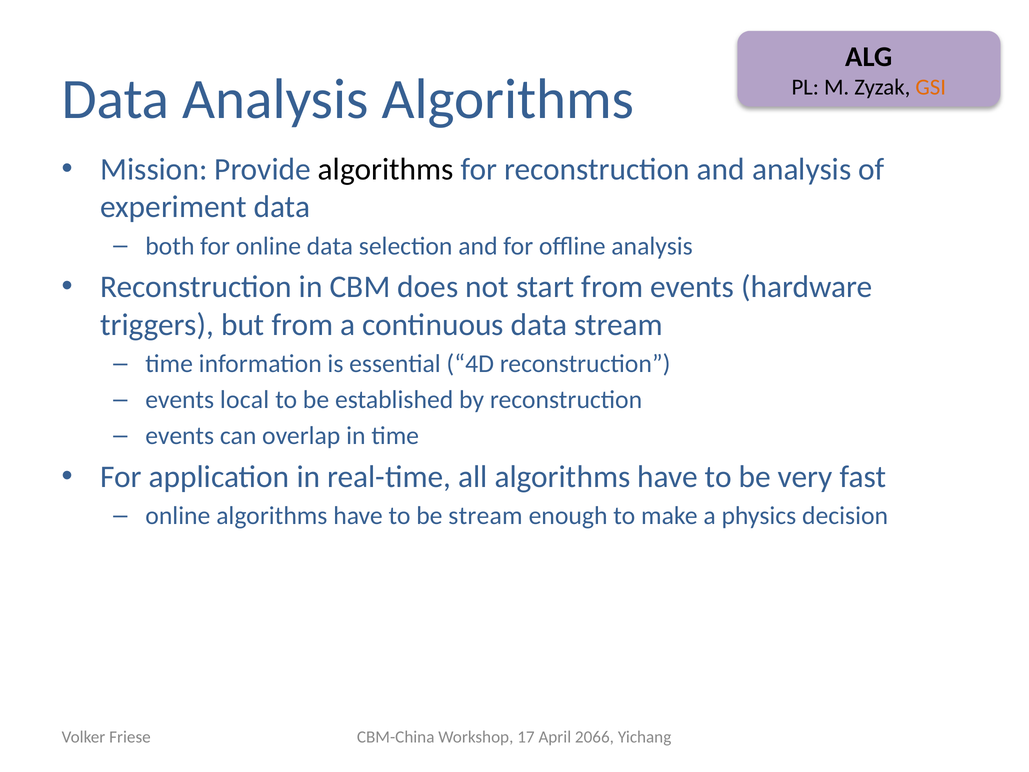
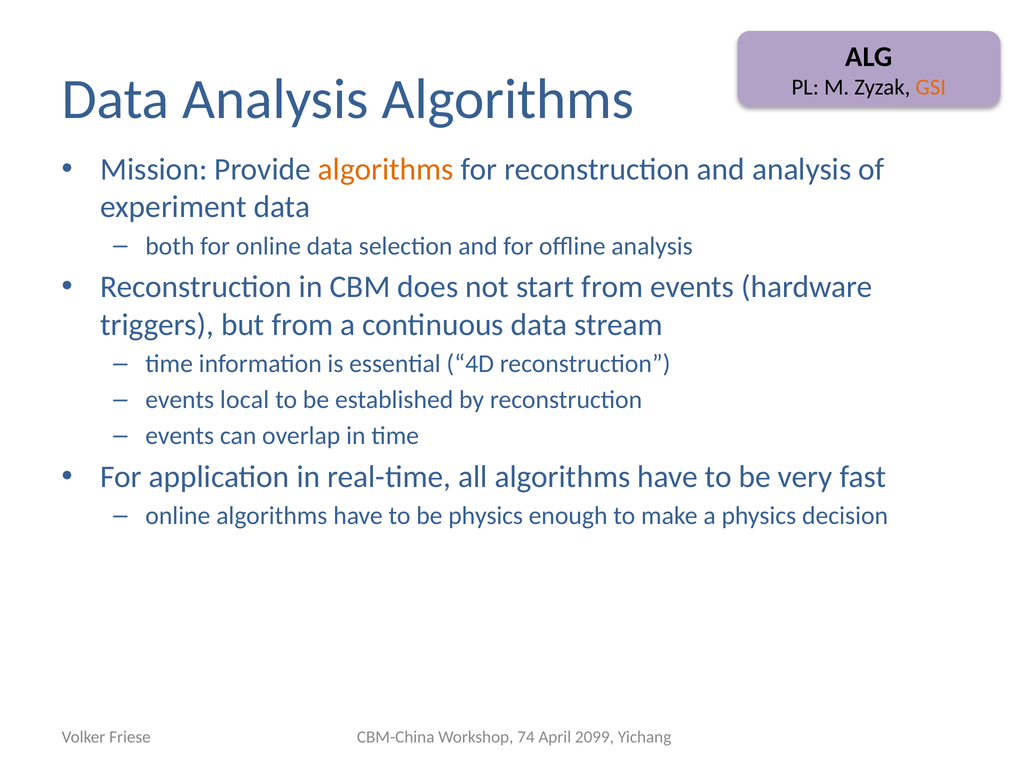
algorithms colour: black -> orange (386, 169)
be stream: stream -> physics (486, 516)
17: 17 -> 74 (526, 737)
2066: 2066 -> 2099 (594, 737)
